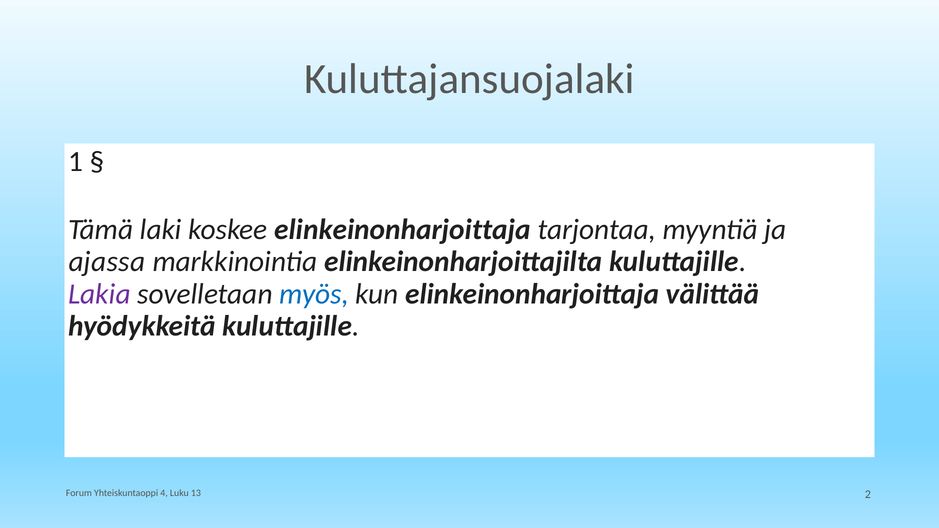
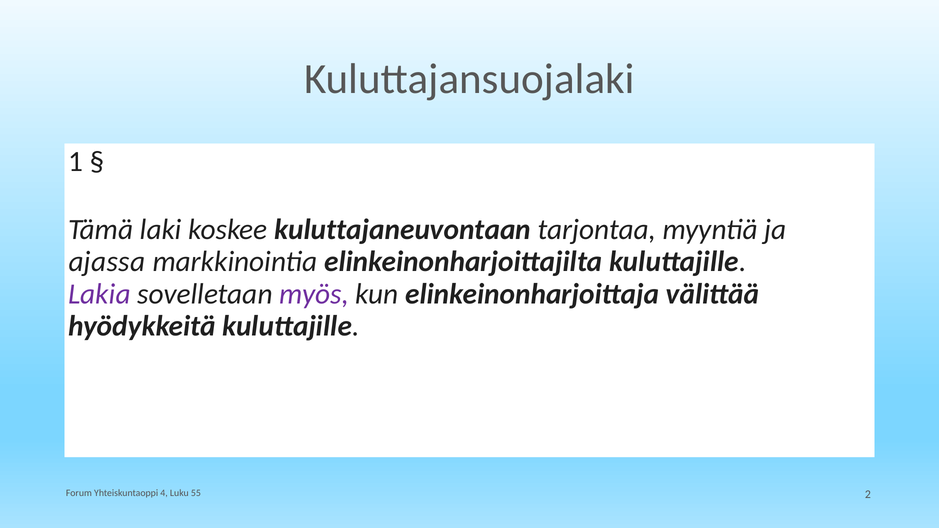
koskee elinkeinonharjoittaja: elinkeinonharjoittaja -> kuluttajaneuvontaan (403, 230)
myös colour: blue -> purple (314, 294)
13: 13 -> 55 (196, 493)
